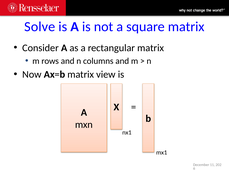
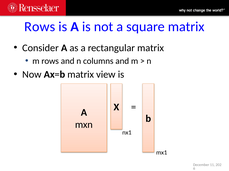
Solve: Solve -> Rows (40, 27)
